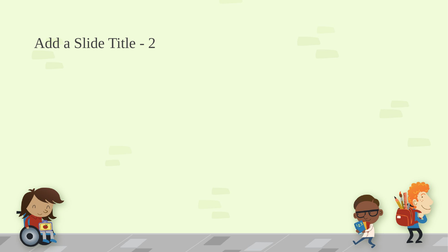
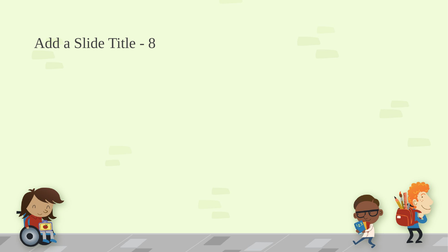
2: 2 -> 8 (152, 43)
